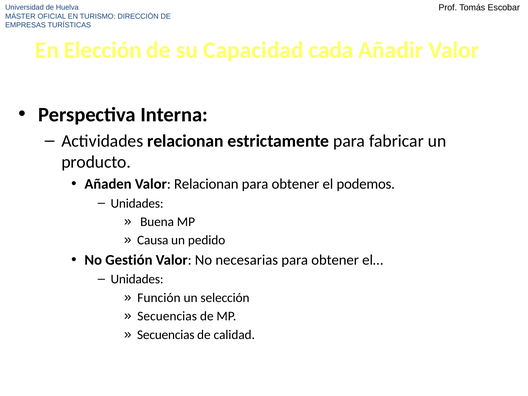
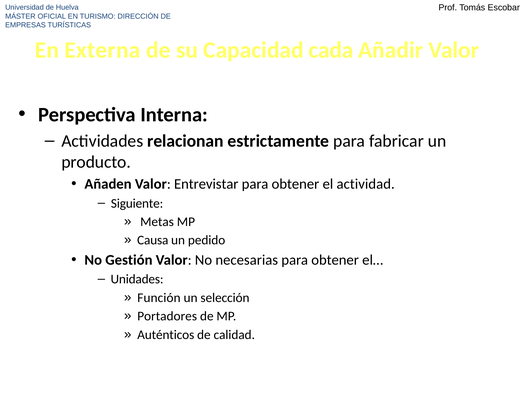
Elección: Elección -> Externa (102, 50)
Valor Relacionan: Relacionan -> Entrevistar (206, 184)
podemos: podemos -> actividad (366, 184)
Unidades: Unidades -> Siguiente (137, 203)
Buena: Buena -> Metas (157, 222)
Secuencias: Secuencias -> Portadores (167, 316)
Secuencias: Secuencias -> Auténticos (166, 335)
